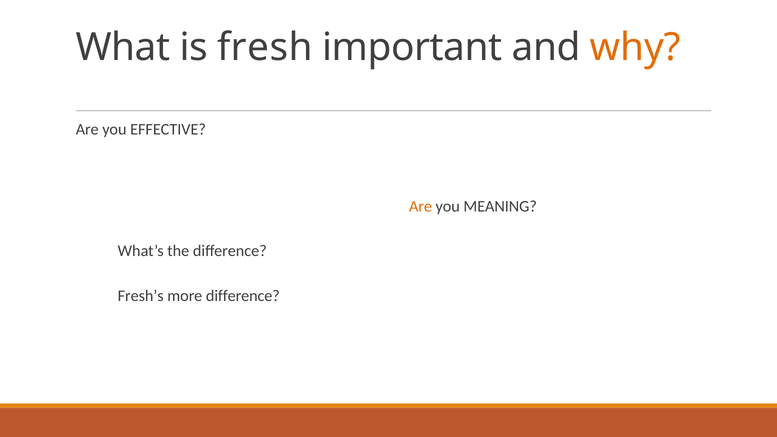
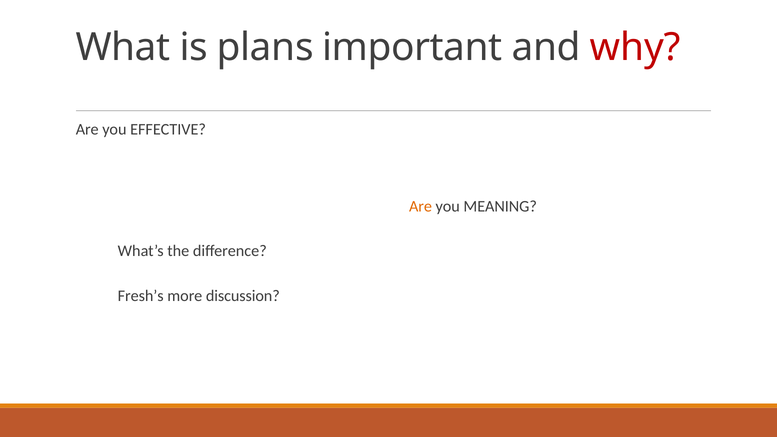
fresh: fresh -> plans (265, 47)
why colour: orange -> red (635, 47)
more difference: difference -> discussion (243, 296)
